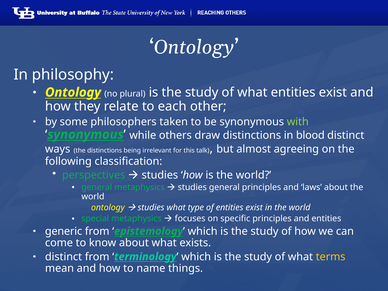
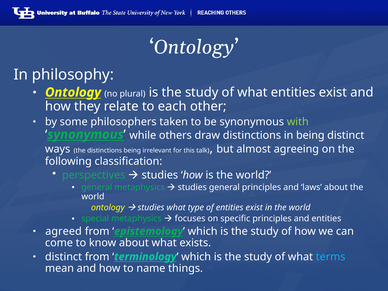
in blood: blood -> being (310, 135)
generic: generic -> agreed (63, 231)
terms colour: yellow -> light blue (331, 257)
